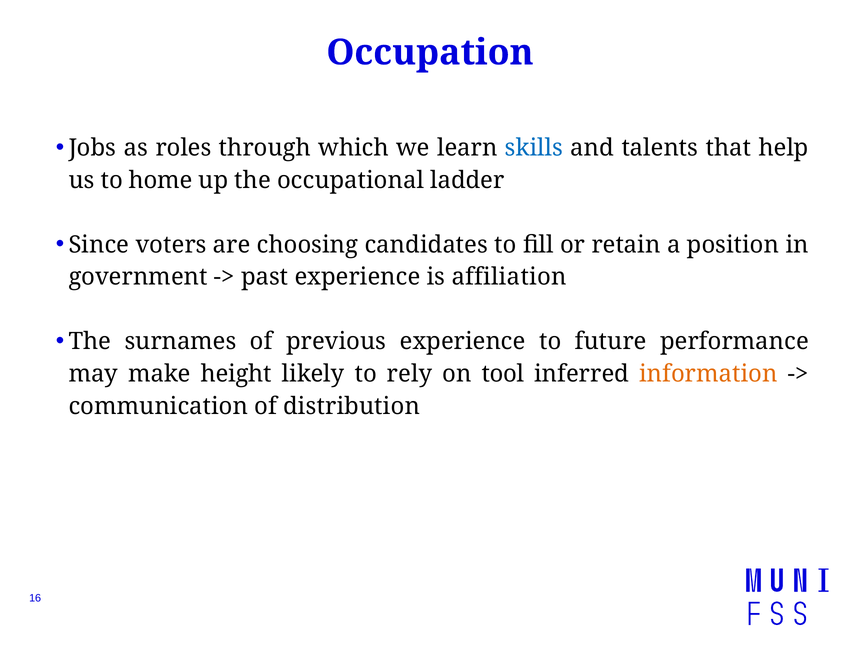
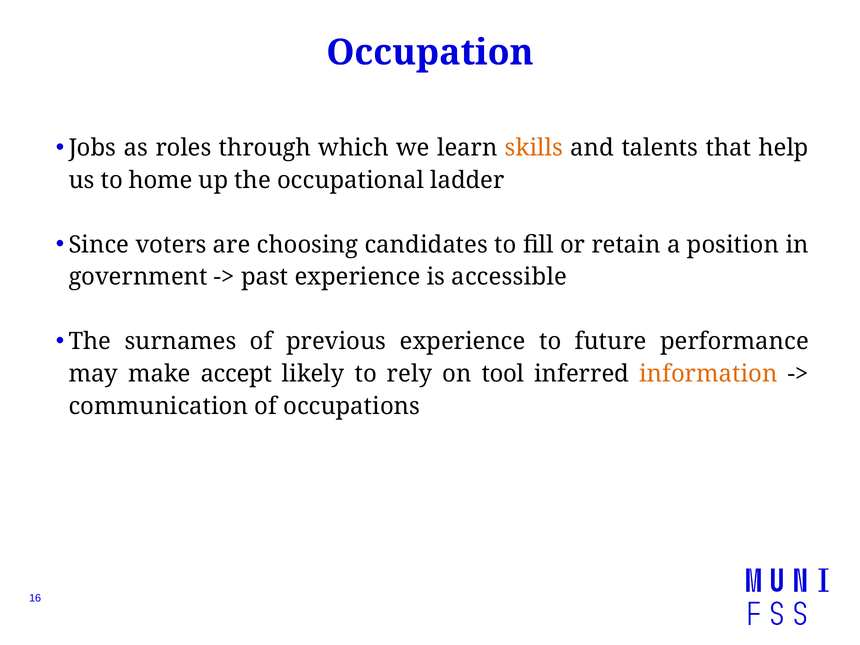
skills colour: blue -> orange (534, 148)
affiliation: affiliation -> accessible (509, 277)
height: height -> accept (236, 374)
distribution: distribution -> occupations (352, 406)
